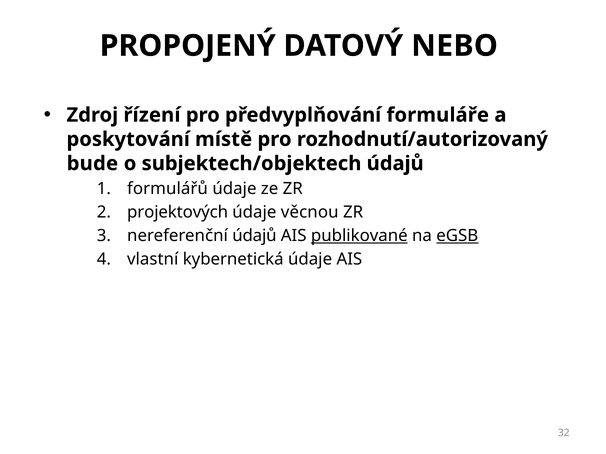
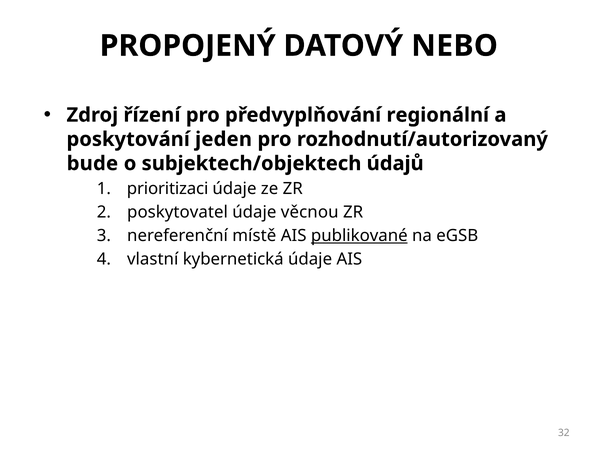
formuláře: formuláře -> regionální (438, 115)
místě: místě -> jeden (224, 139)
formulářů: formulářů -> prioritizaci (168, 189)
projektových: projektových -> poskytovatel (178, 213)
nereferenční údajů: údajů -> místě (254, 236)
eGSB underline: present -> none (457, 236)
